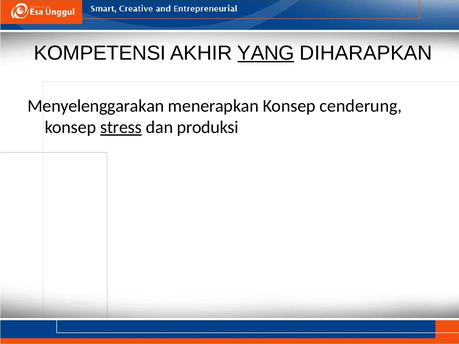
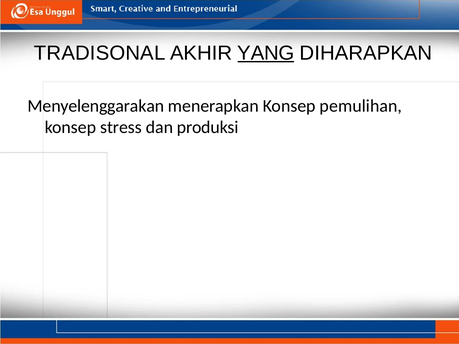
KOMPETENSI: KOMPETENSI -> TRADISONAL (100, 53)
cenderung: cenderung -> pemulihan (361, 106)
stress underline: present -> none (121, 127)
